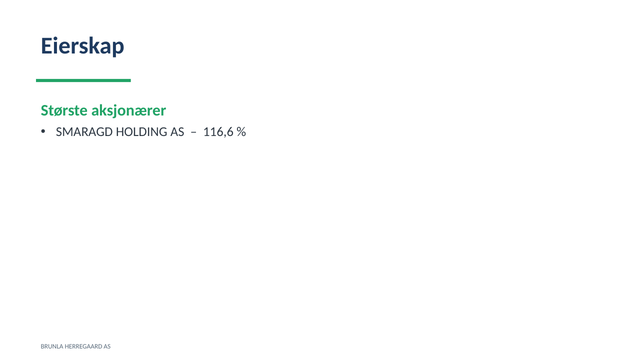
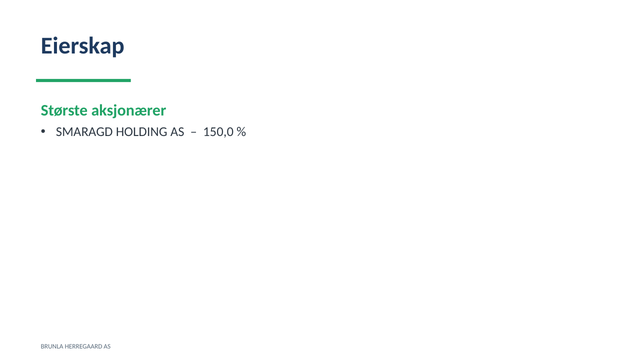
116,6: 116,6 -> 150,0 (218, 132)
